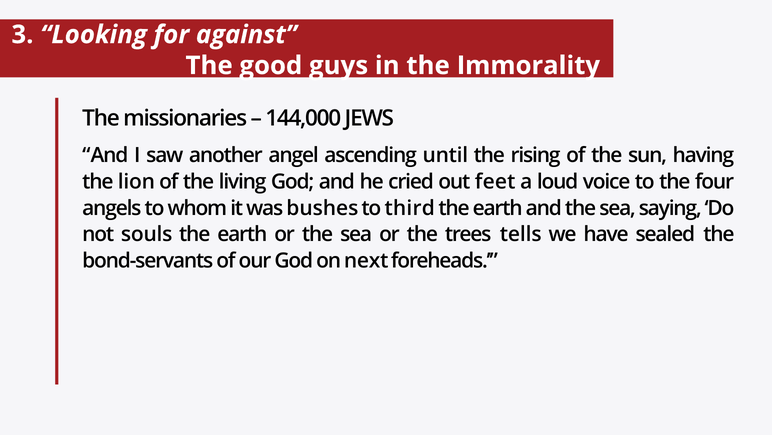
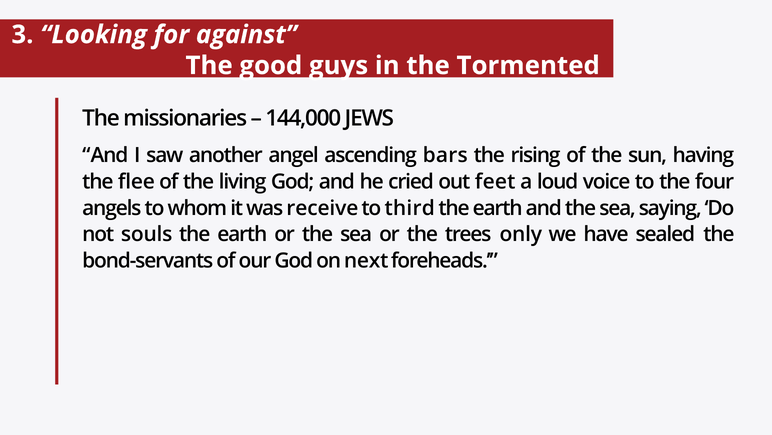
Immorality: Immorality -> Tormented (528, 66)
until: until -> bars (445, 155)
lion: lion -> flee (136, 182)
bushes: bushes -> receive (322, 208)
tells: tells -> only (521, 235)
